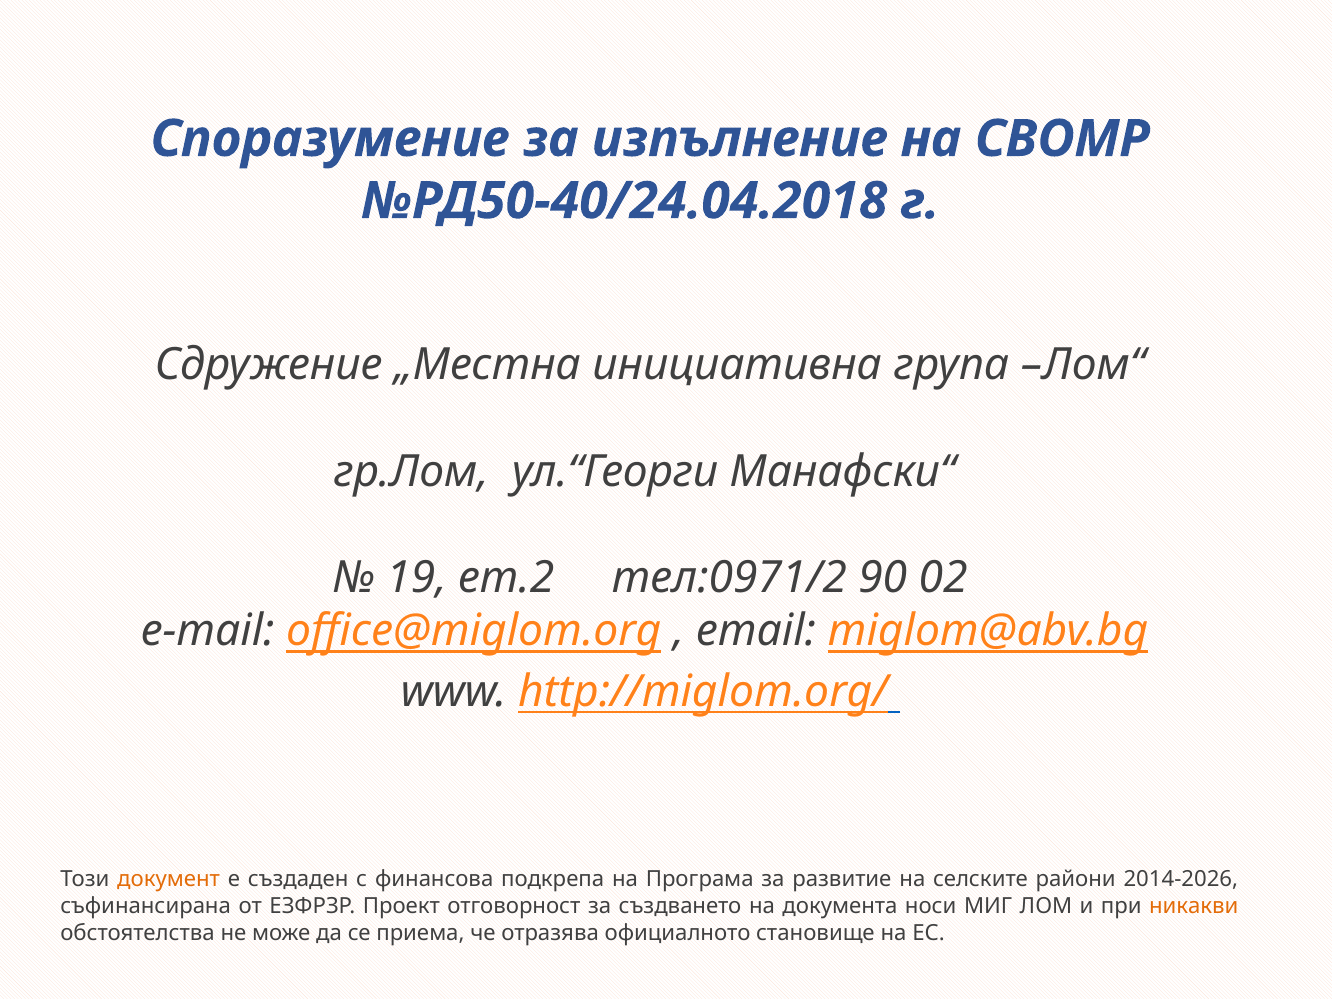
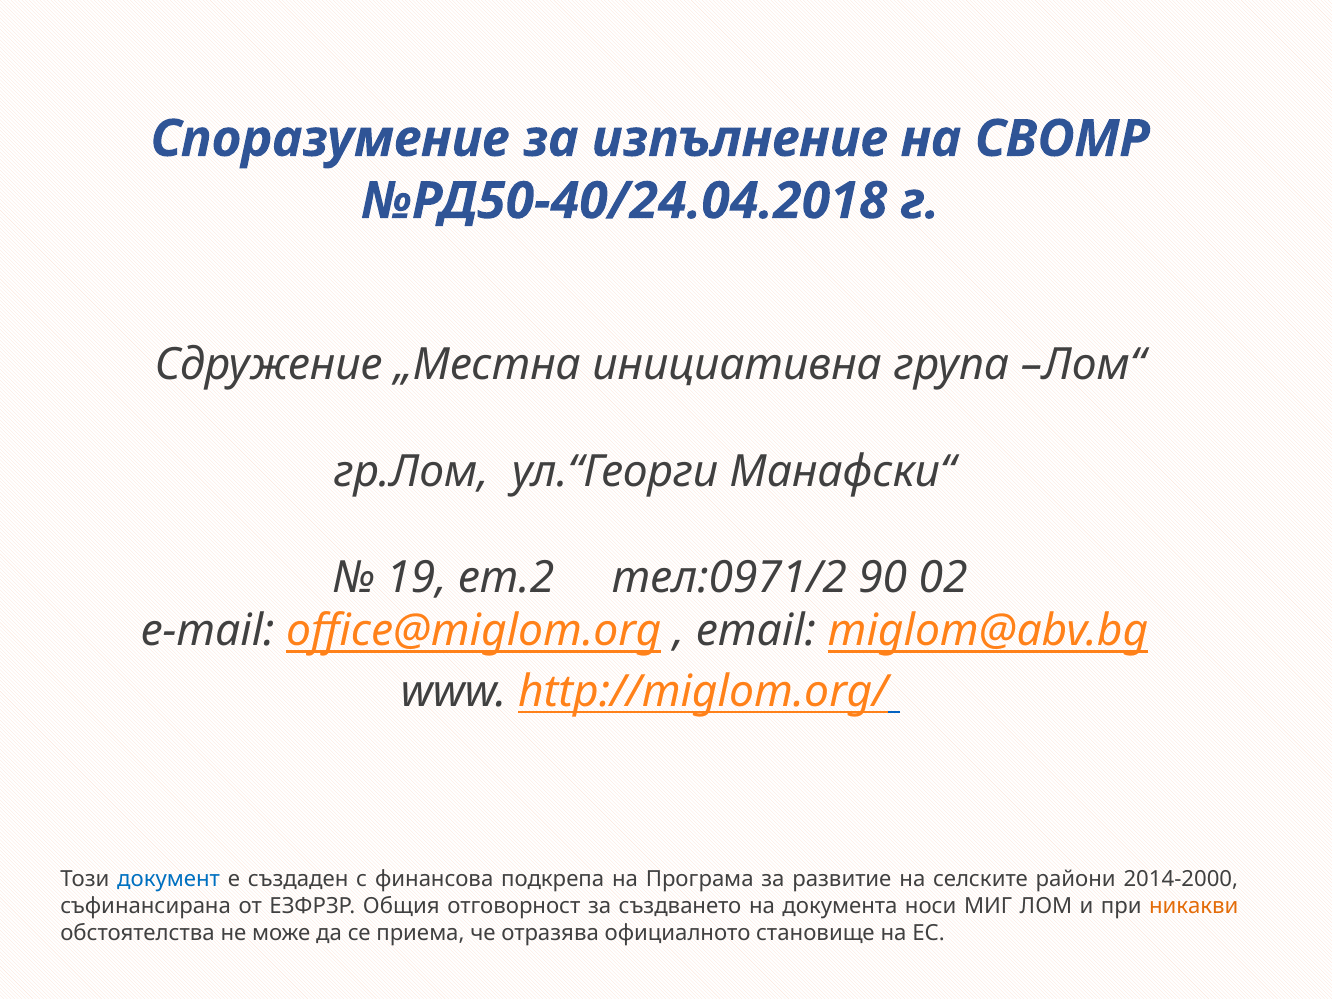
документ colour: orange -> blue (169, 880)
2014-2026: 2014-2026 -> 2014-2000 (1181, 880)
Проект: Проект -> Общия (401, 906)
